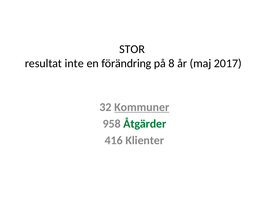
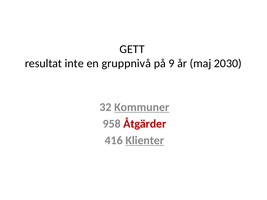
STOR: STOR -> GETT (132, 49)
förändring: förändring -> gruppnivå (126, 64)
8: 8 -> 9 (171, 64)
2017: 2017 -> 2030 (228, 64)
Åtgärder colour: green -> red (145, 124)
Klienter underline: none -> present (145, 141)
